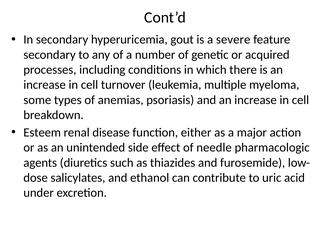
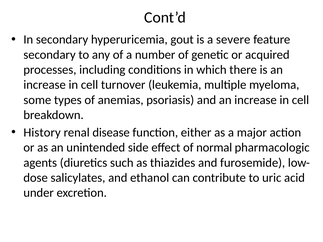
Esteem: Esteem -> History (42, 133)
needle: needle -> normal (214, 148)
